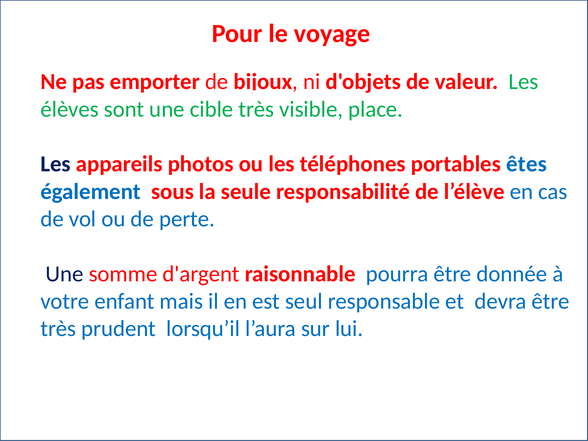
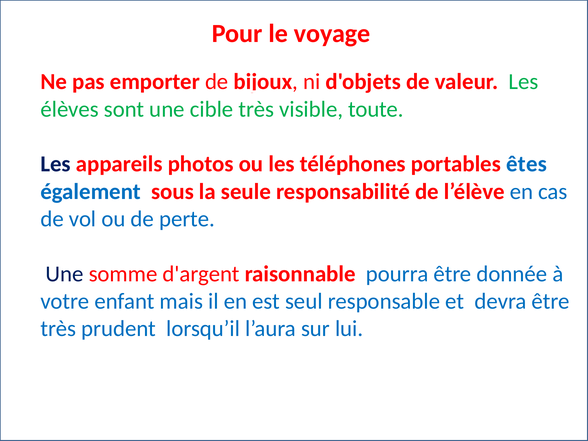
place: place -> toute (376, 109)
